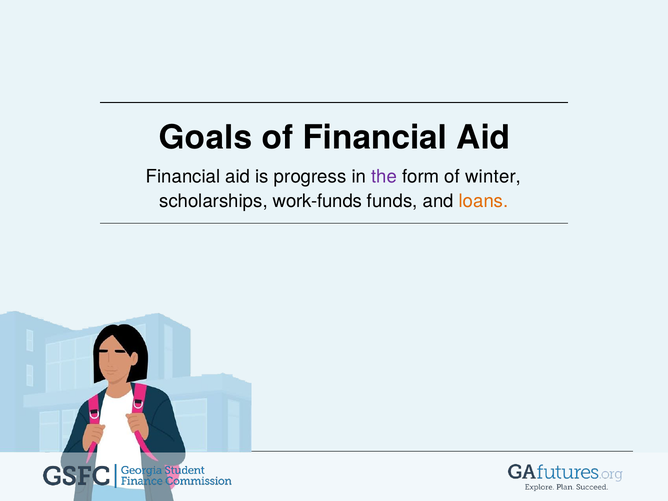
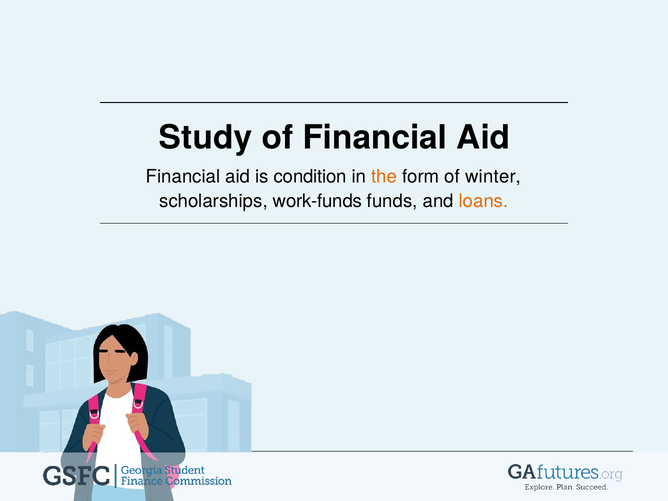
Goals: Goals -> Study (206, 138)
progress: progress -> condition (310, 177)
the colour: purple -> orange (384, 177)
